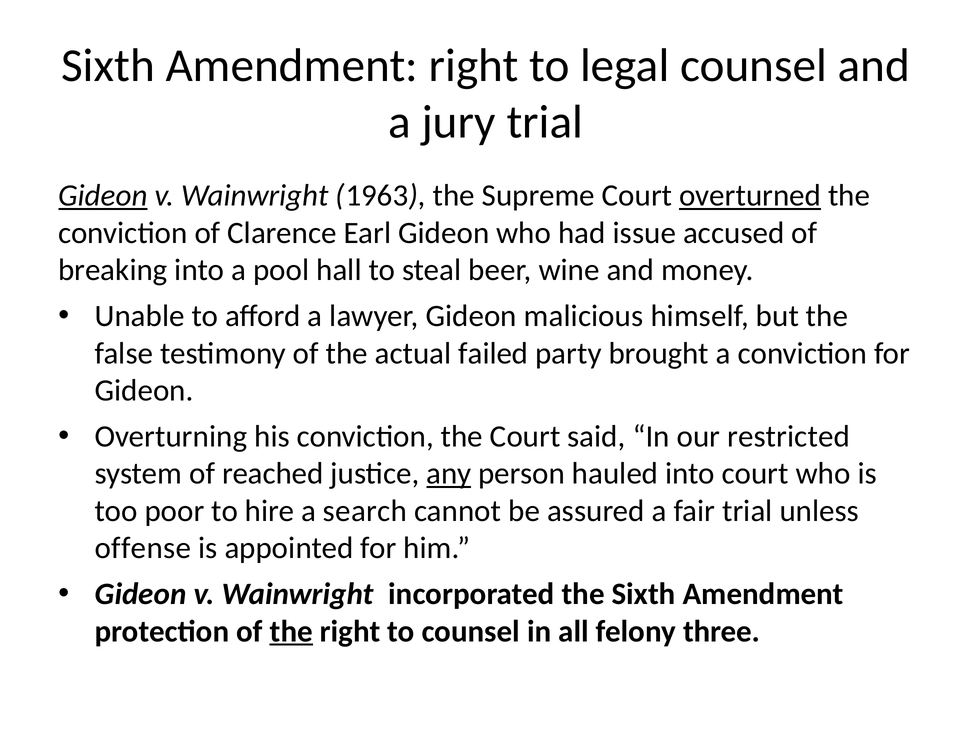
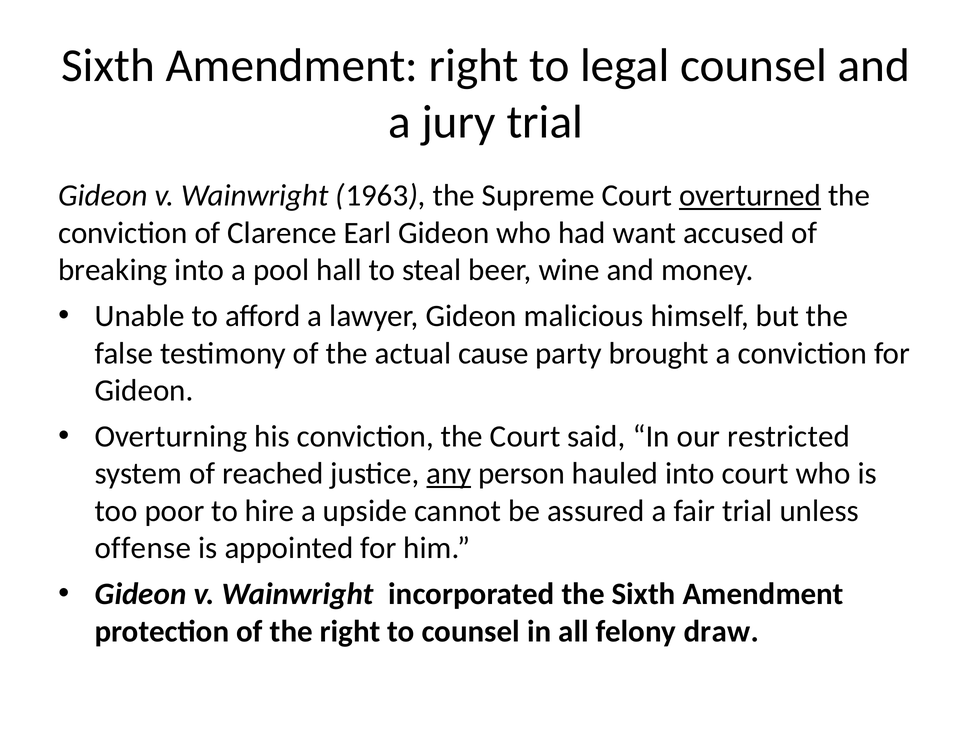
Gideon underline: present -> none (103, 196)
issue: issue -> want (644, 233)
failed: failed -> cause (493, 353)
search: search -> upside (365, 511)
the underline: present -> none (291, 631)
three: three -> draw (721, 631)
